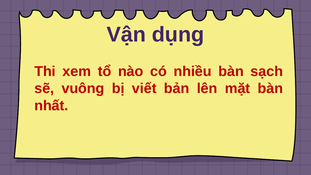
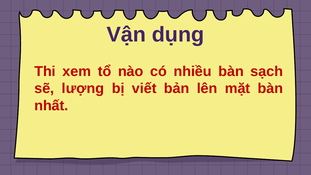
vuông: vuông -> lượng (83, 89)
